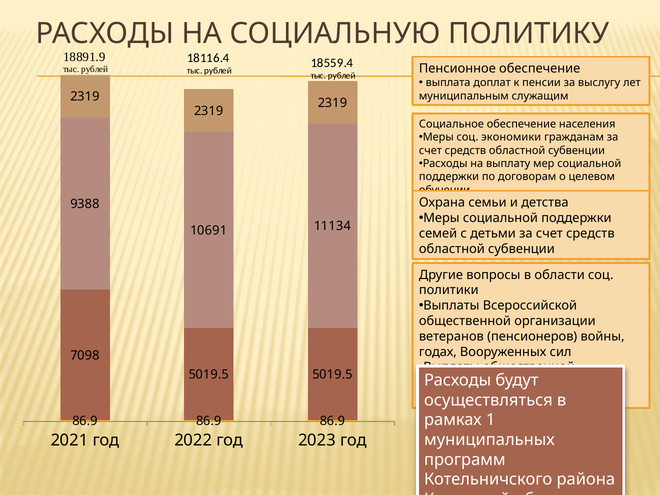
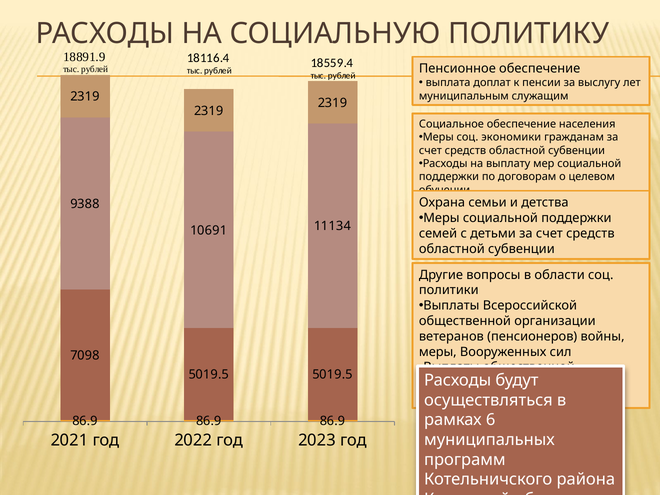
годах: годах -> меры (438, 352)
1: 1 -> 6 (491, 420)
